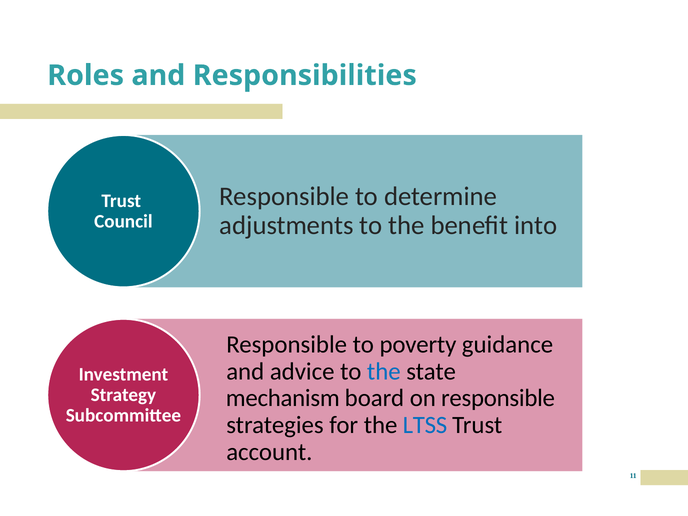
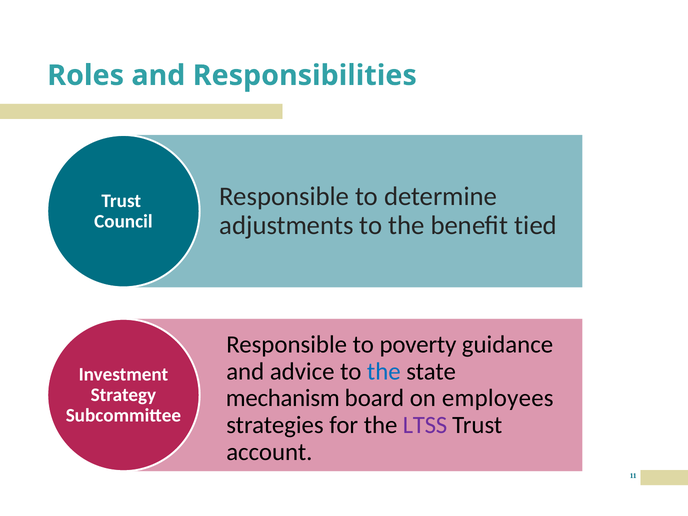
into: into -> tied (536, 225)
on responsible: responsible -> employees (498, 398)
LTSS colour: blue -> purple (425, 425)
